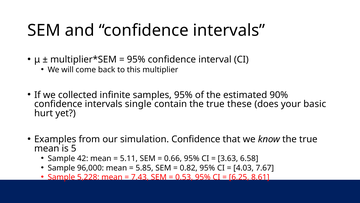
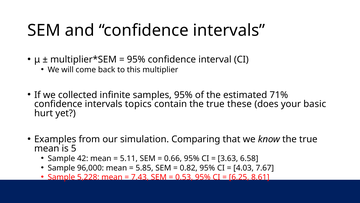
90%: 90% -> 71% (279, 95)
single: single -> topics (138, 104)
simulation Confidence: Confidence -> Comparing (196, 139)
